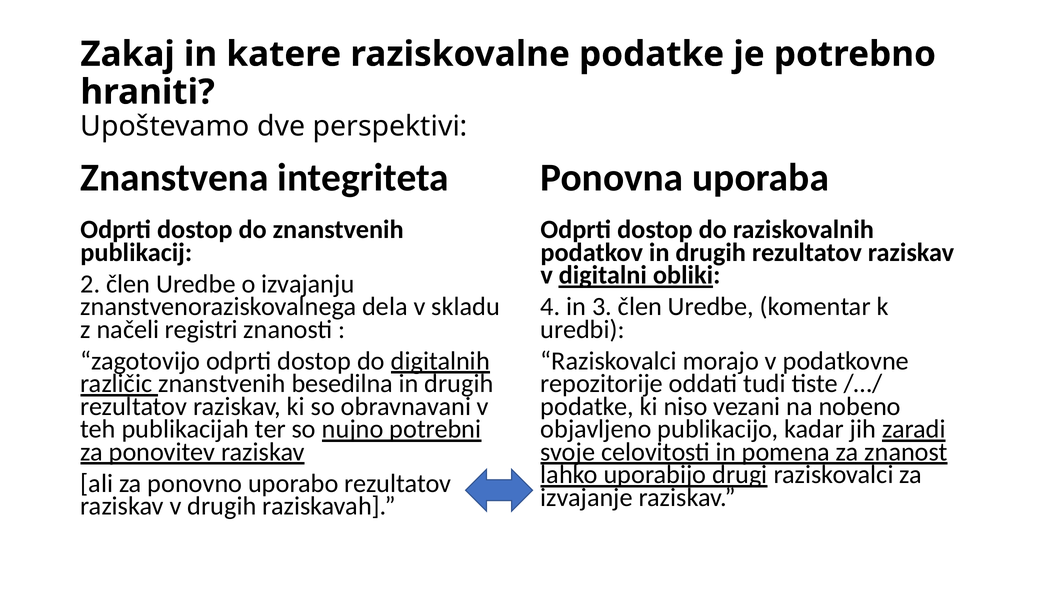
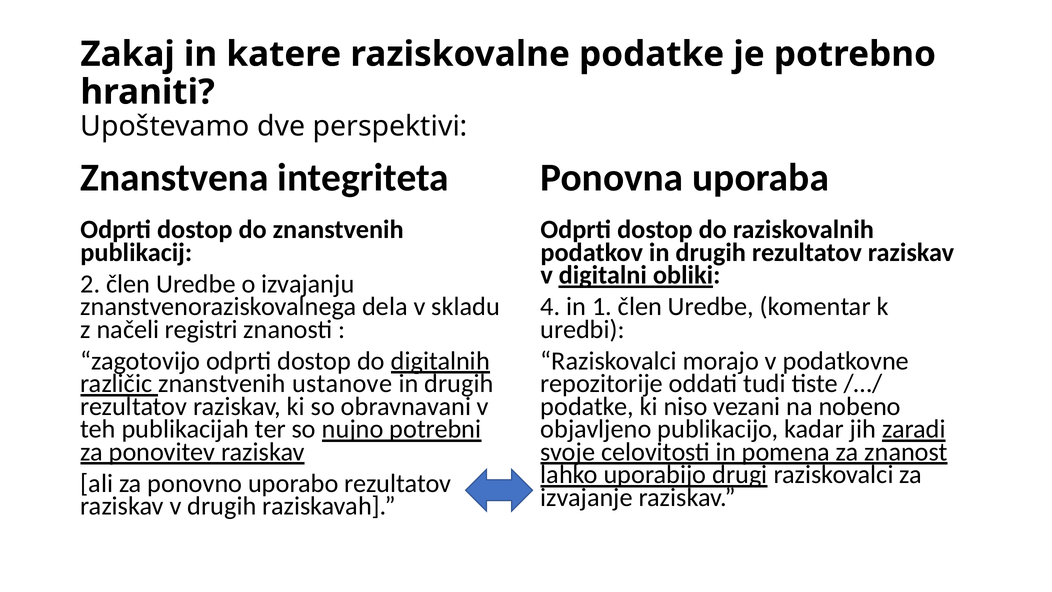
3: 3 -> 1 (602, 307)
besedilna: besedilna -> ustanove (342, 384)
